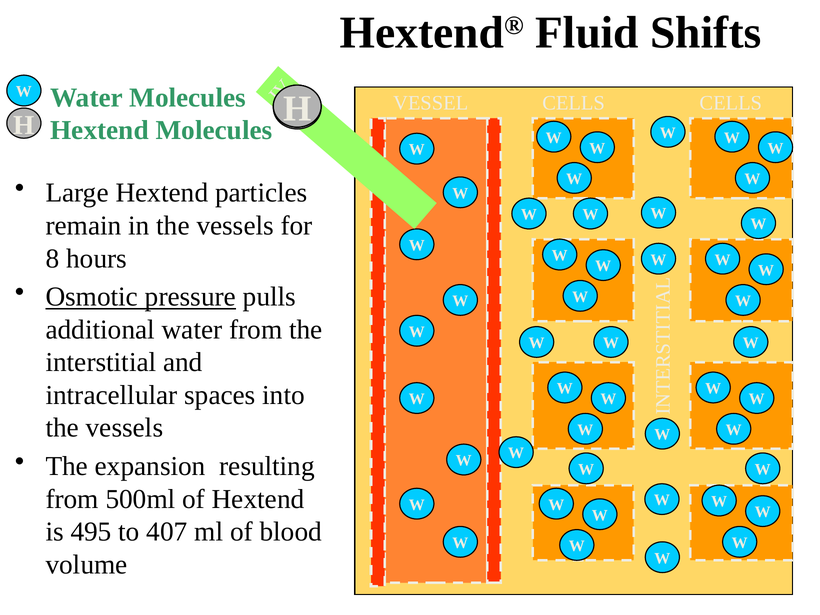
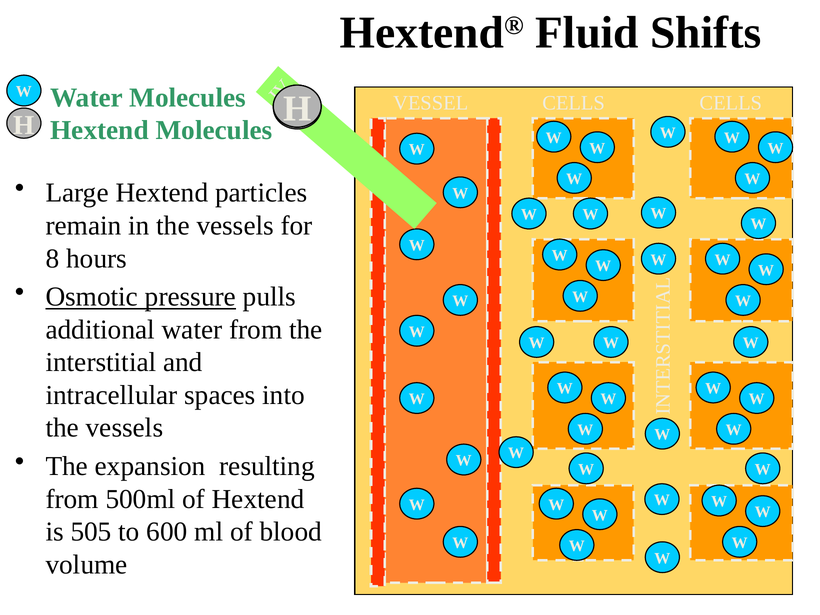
495: 495 -> 505 (91, 532)
407: 407 -> 600 (167, 532)
